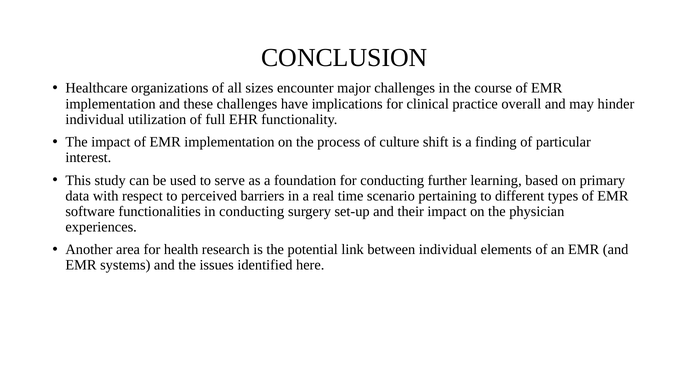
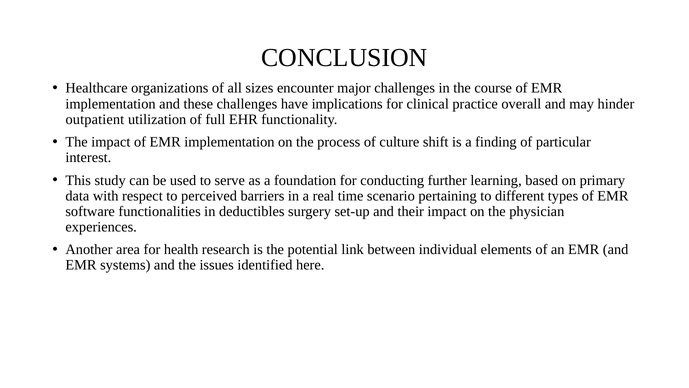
individual: individual -> outpatient (95, 119)
in conducting: conducting -> deductibles (252, 211)
